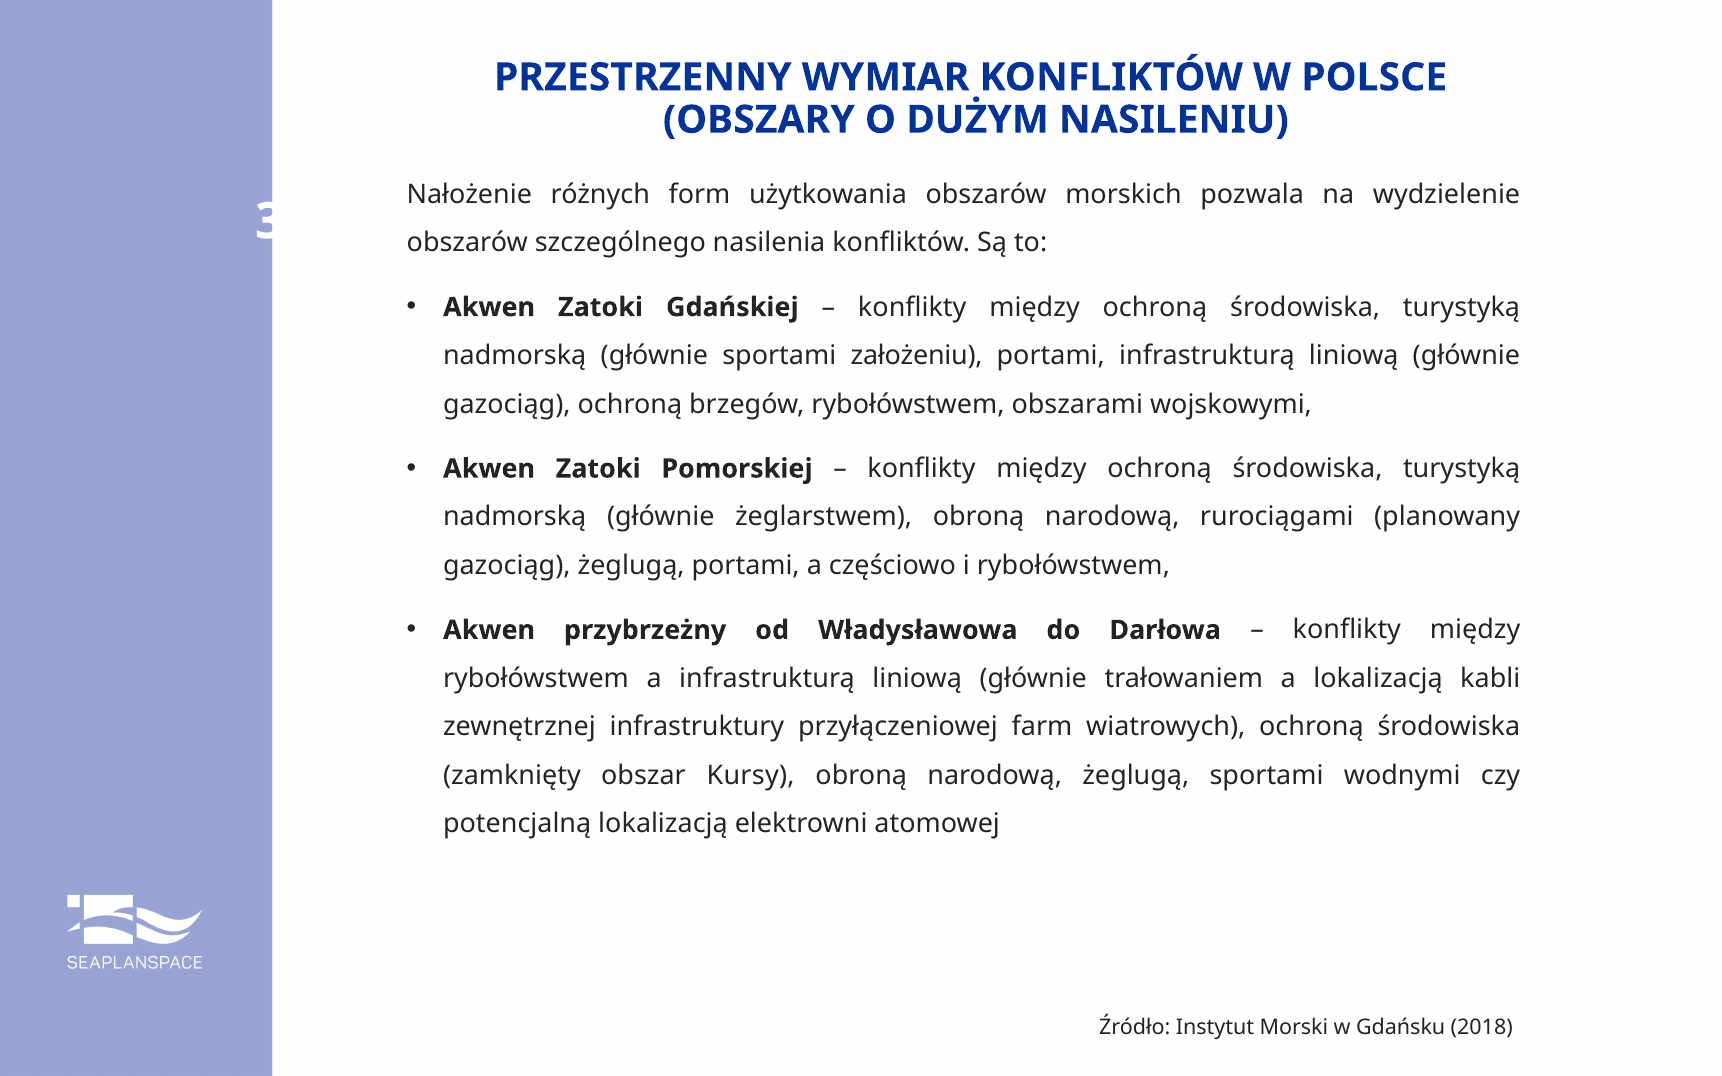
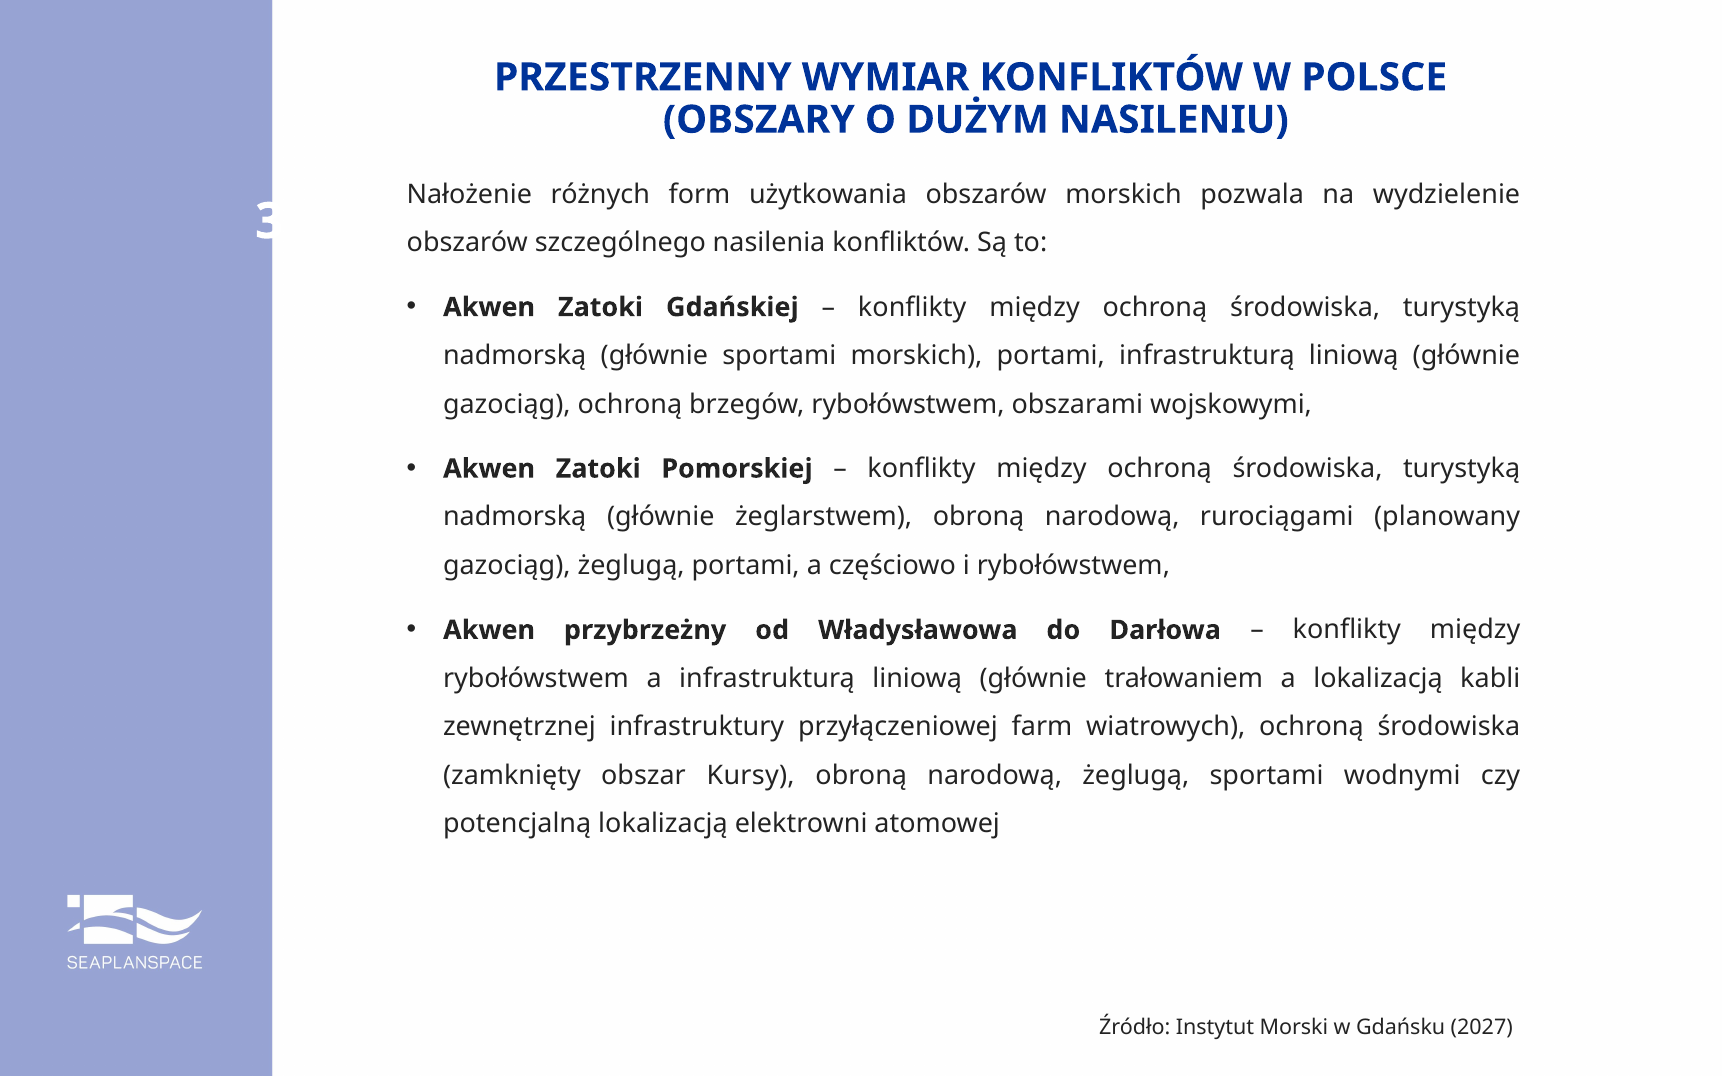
sportami założeniu: założeniu -> morskich (916, 356)
2018: 2018 -> 2027 (1482, 1027)
